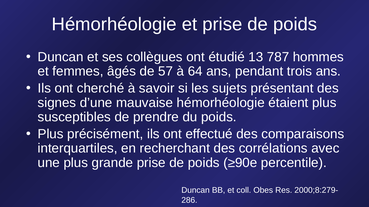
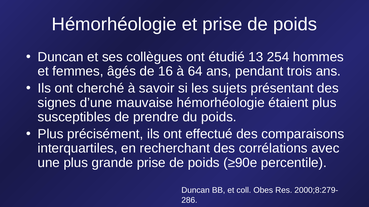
787: 787 -> 254 (278, 57)
57: 57 -> 16 (166, 71)
